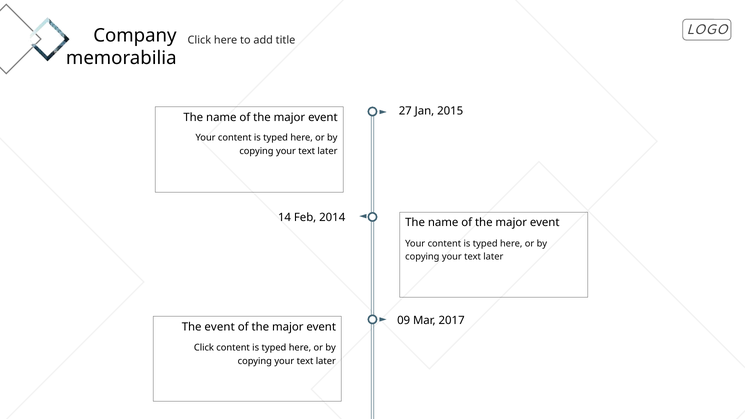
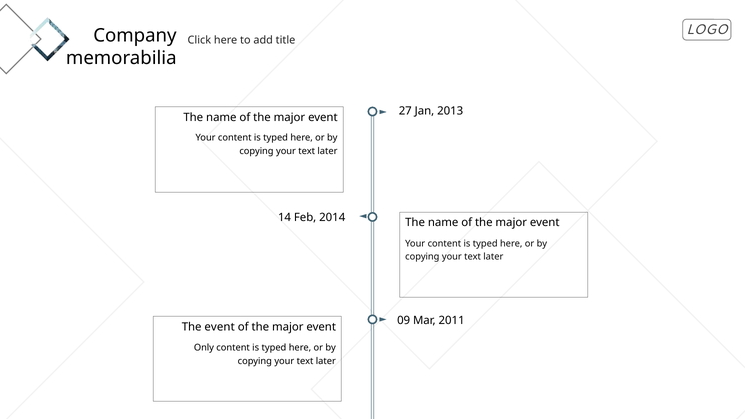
2015: 2015 -> 2013 (450, 111)
2017: 2017 -> 2011 (452, 321)
Click: Click -> Only (204, 348)
